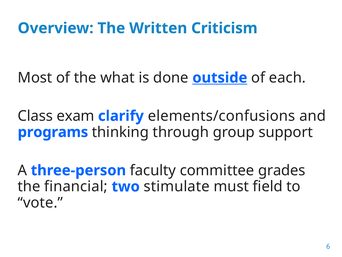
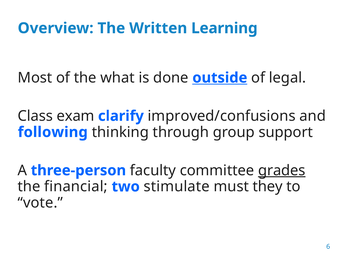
Criticism: Criticism -> Learning (224, 28)
each: each -> legal (287, 78)
elements/confusions: elements/confusions -> improved/confusions (222, 116)
programs: programs -> following (53, 132)
grades underline: none -> present (282, 170)
field: field -> they (268, 186)
